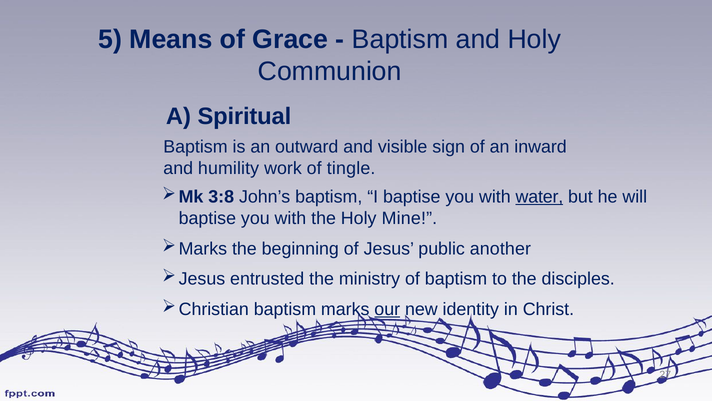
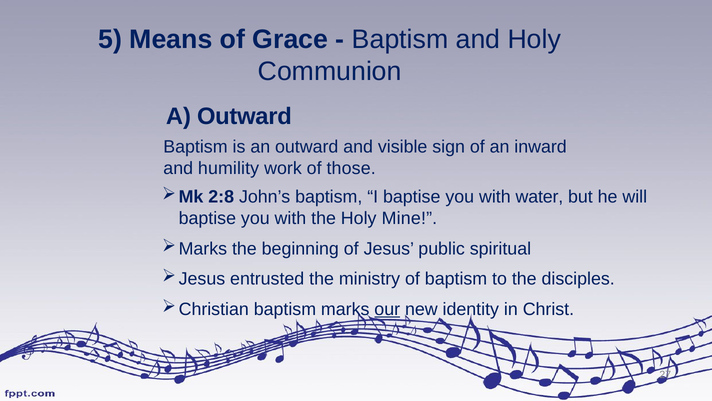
A Spiritual: Spiritual -> Outward (244, 116)
tingle: tingle -> those (351, 168)
3:8: 3:8 -> 2:8 (221, 197)
water underline: present -> none (539, 197)
another: another -> spiritual (500, 248)
